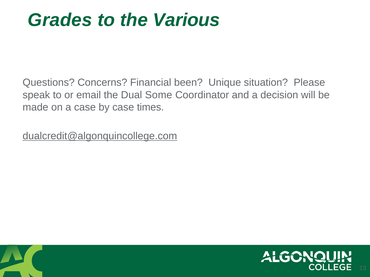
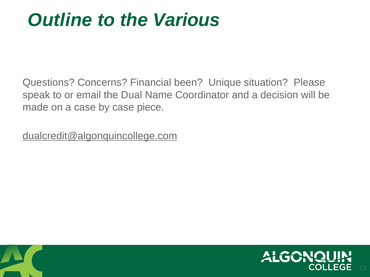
Grades: Grades -> Outline (60, 20)
Some: Some -> Name (159, 95)
times: times -> piece (150, 107)
